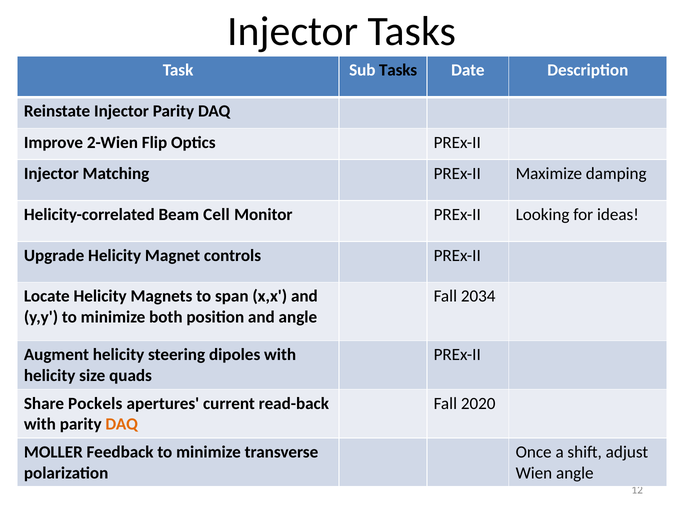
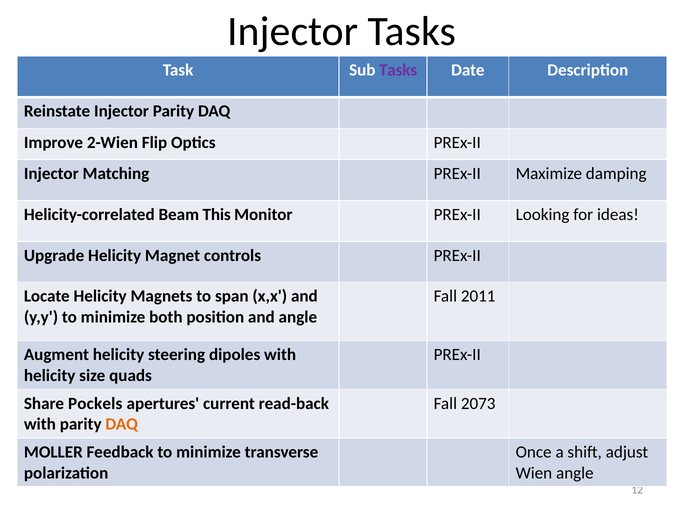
Tasks colour: black -> purple (398, 70)
Cell: Cell -> This (217, 215)
2034: 2034 -> 2011 (478, 296)
2020: 2020 -> 2073 (478, 403)
